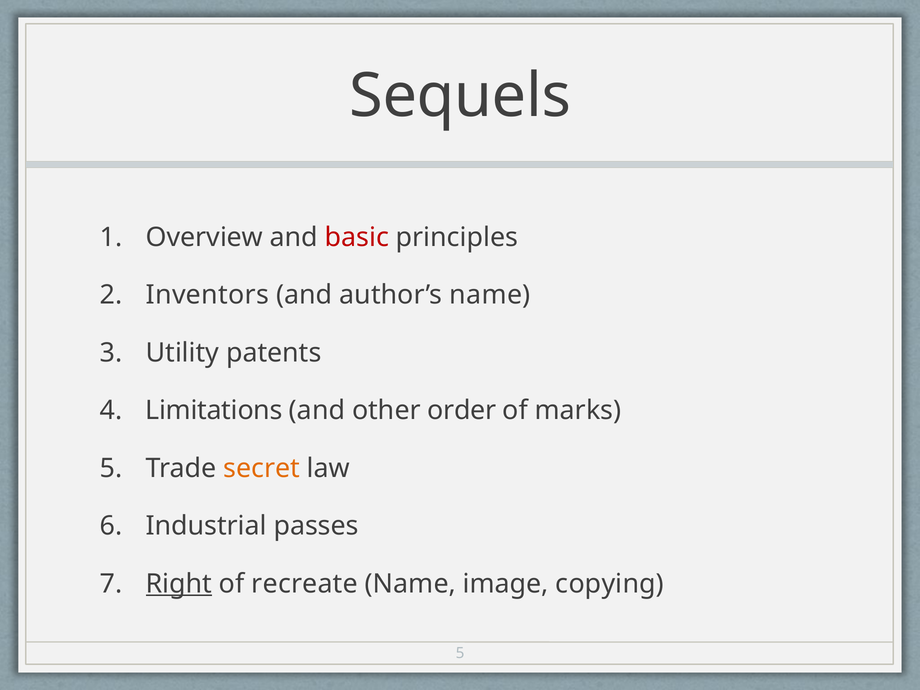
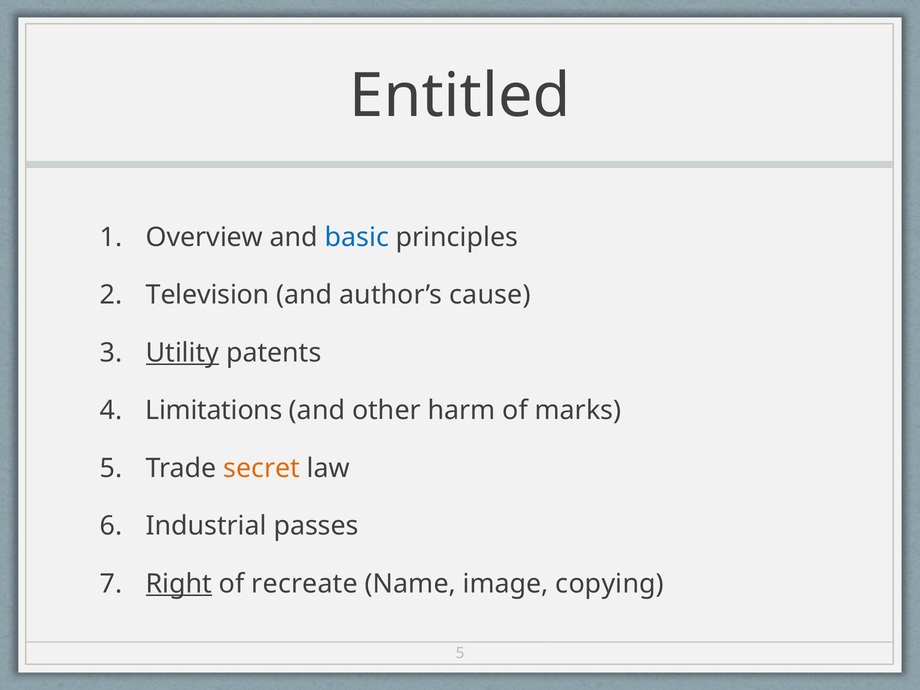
Sequels: Sequels -> Entitled (460, 96)
basic colour: red -> blue (357, 237)
Inventors: Inventors -> Television (208, 295)
author’s name: name -> cause (490, 295)
Utility underline: none -> present (182, 353)
order: order -> harm (462, 411)
